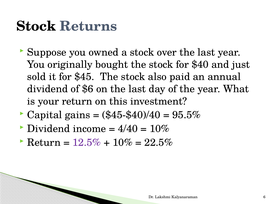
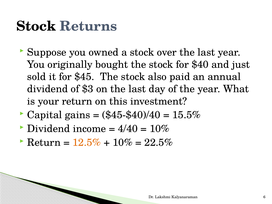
$6: $6 -> $3 (88, 89)
95.5%: 95.5% -> 15.5% (186, 115)
12.5% colour: purple -> orange (87, 143)
